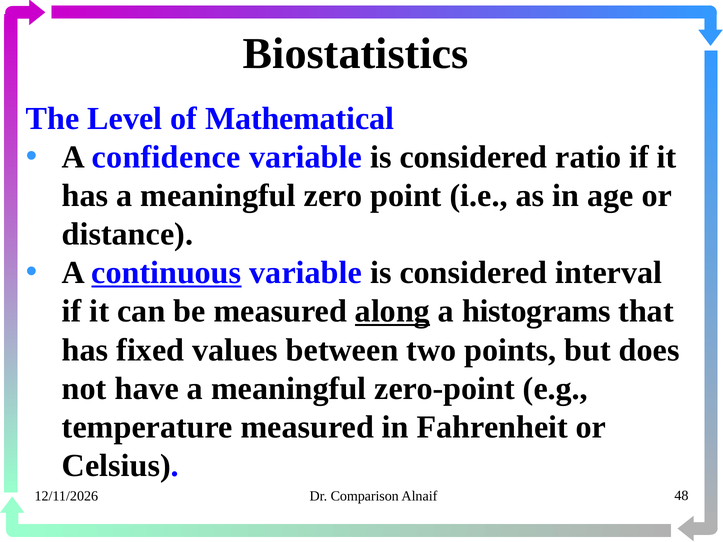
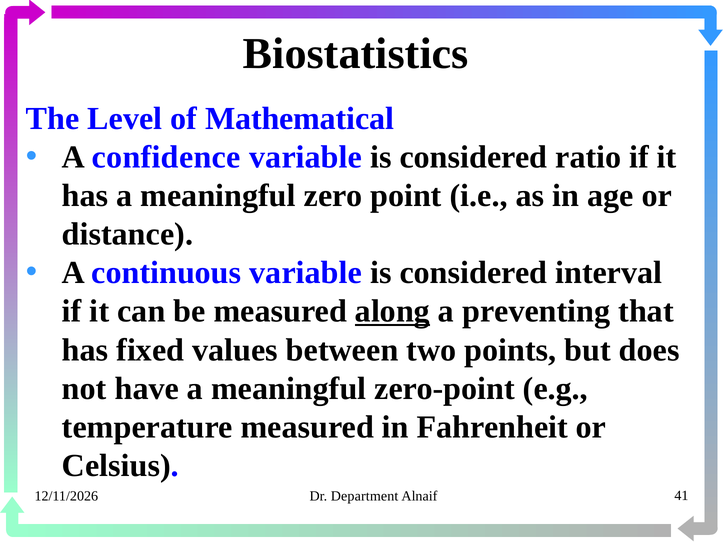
continuous underline: present -> none (166, 273)
histograms: histograms -> preventing (536, 312)
Comparison: Comparison -> Department (365, 496)
48: 48 -> 41 (681, 496)
